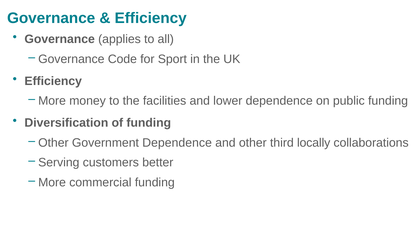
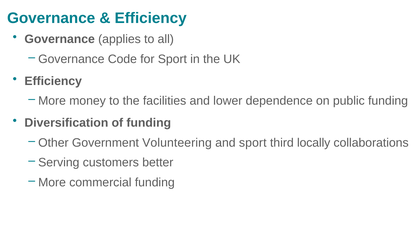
Government Dependence: Dependence -> Volunteering (177, 143)
and other: other -> sport (253, 143)
